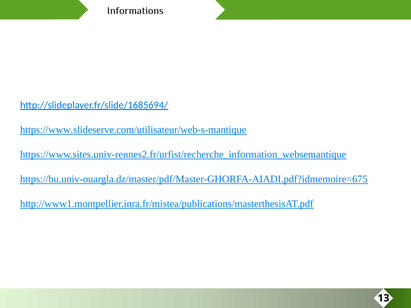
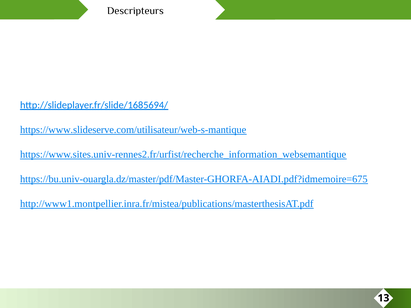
Informations: Informations -> Descripteurs (135, 11)
